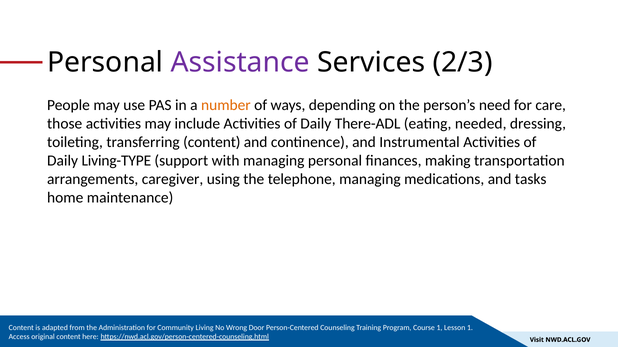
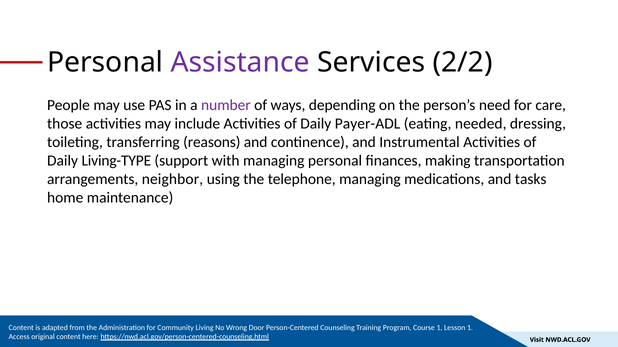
2/3: 2/3 -> 2/2 (463, 62)
number colour: orange -> purple (226, 105)
There-ADL: There-ADL -> Payer-ADL (368, 124)
transferring content: content -> reasons (212, 142)
caregiver: caregiver -> neighbor (172, 179)
